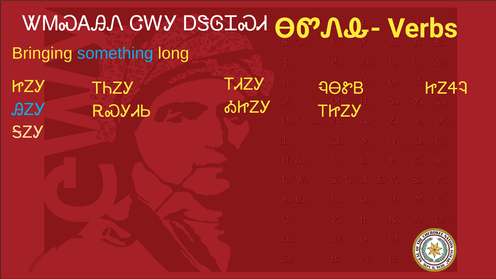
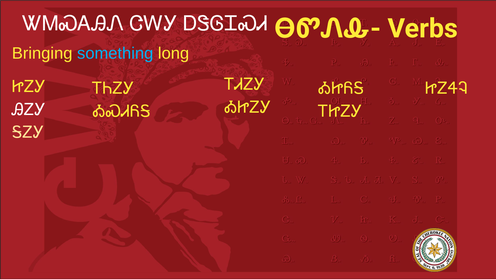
ᏄᎾᏑᏴ: ᏄᎾᏑᏴ -> ᎣᏥᏲᎦ (341, 88)
ᎯᏃᎩ colour: light blue -> white (29, 110)
ᎡᏍᎩᏗᏏ: ᎡᏍᎩᏗᏏ -> ᎣᏍᏗᏲᎦ (122, 111)
